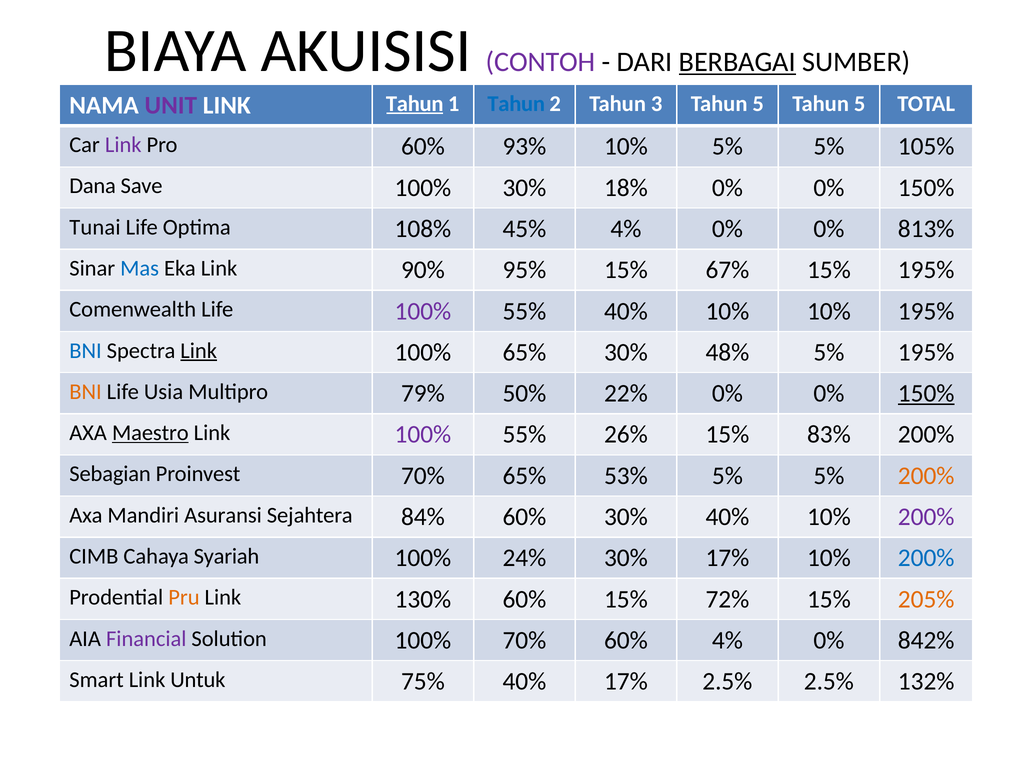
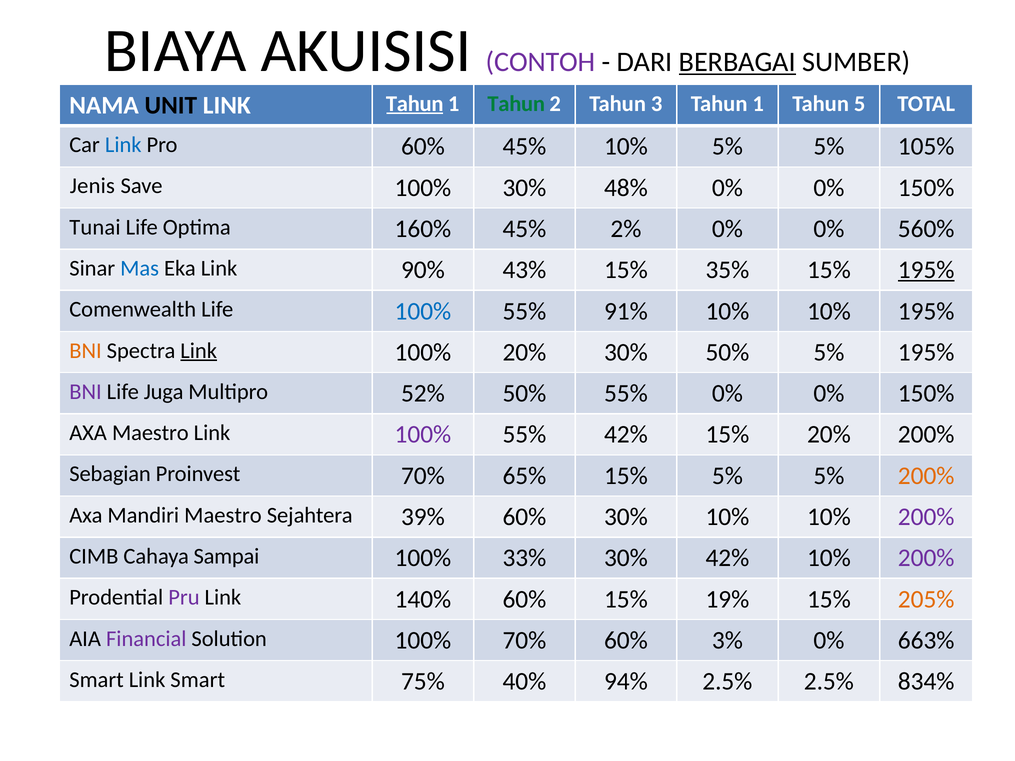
UNIT colour: purple -> black (171, 105)
Tahun colour: blue -> green (516, 104)
3 Tahun 5: 5 -> 1 (758, 104)
Link colour: purple -> blue (123, 145)
60% 93%: 93% -> 45% (524, 147)
Dana: Dana -> Jenis (92, 186)
18%: 18% -> 48% (626, 188)
108%: 108% -> 160% (423, 229)
45% 4%: 4% -> 2% (626, 229)
813%: 813% -> 560% (926, 229)
95%: 95% -> 43% (524, 270)
67%: 67% -> 35% (727, 270)
195% underline: none -> present (926, 270)
100% colour: purple -> blue (423, 311)
55% 40%: 40% -> 91% (626, 311)
BNI colour: blue -> orange (86, 351)
100% 65%: 65% -> 20% (524, 352)
30% 48%: 48% -> 50% (727, 352)
BNI colour: orange -> purple (86, 392)
Usia: Usia -> Juga (164, 392)
79%: 79% -> 52% (423, 394)
50% 22%: 22% -> 55% (626, 394)
150% underline: present -> none (926, 394)
Maestro underline: present -> none (150, 433)
55% 26%: 26% -> 42% (626, 435)
15% 83%: 83% -> 20% (829, 435)
65% 53%: 53% -> 15% (626, 476)
Mandiri Asuransi: Asuransi -> Maestro (223, 515)
84%: 84% -> 39% (423, 517)
30% 40%: 40% -> 10% (727, 517)
Syariah: Syariah -> Sampai (226, 556)
24%: 24% -> 33% (524, 558)
30% 17%: 17% -> 42% (727, 558)
200% colour: blue -> purple (926, 558)
Pru colour: orange -> purple (184, 598)
130%: 130% -> 140% (423, 599)
72%: 72% -> 19% (727, 599)
60% 4%: 4% -> 3% (727, 641)
842%: 842% -> 663% (926, 641)
Link Untuk: Untuk -> Smart (198, 680)
40% 17%: 17% -> 94% (626, 682)
132%: 132% -> 834% (926, 682)
